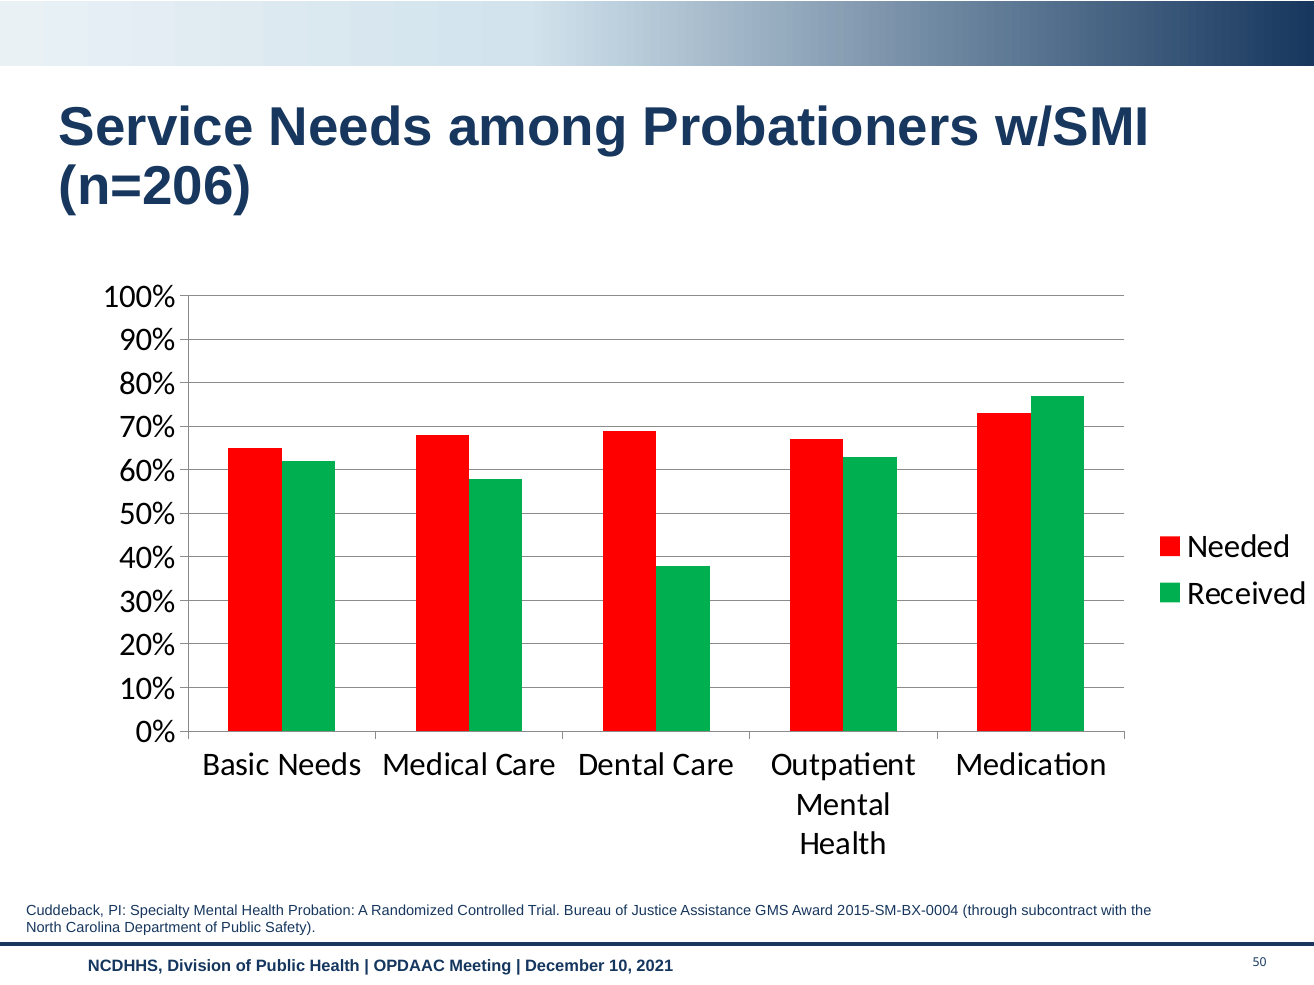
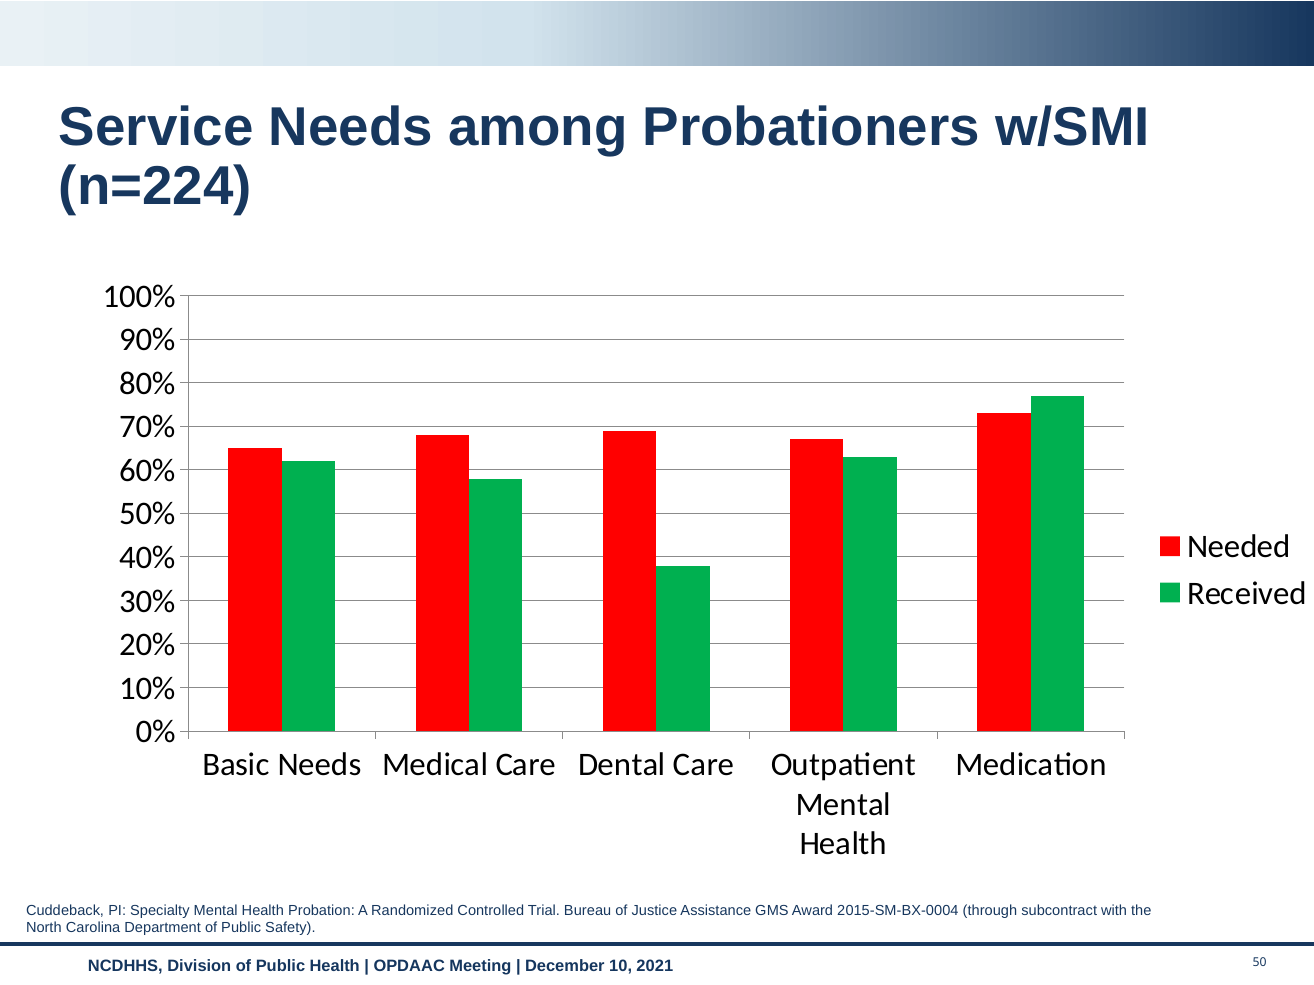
n=206: n=206 -> n=224 (155, 187)
